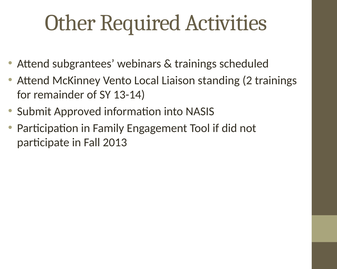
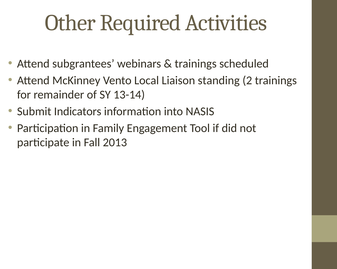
Approved: Approved -> Indicators (78, 111)
